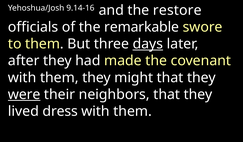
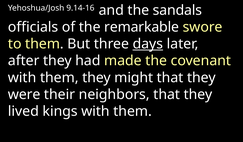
restore: restore -> sandals (177, 10)
were underline: present -> none (24, 95)
dress: dress -> kings (60, 112)
